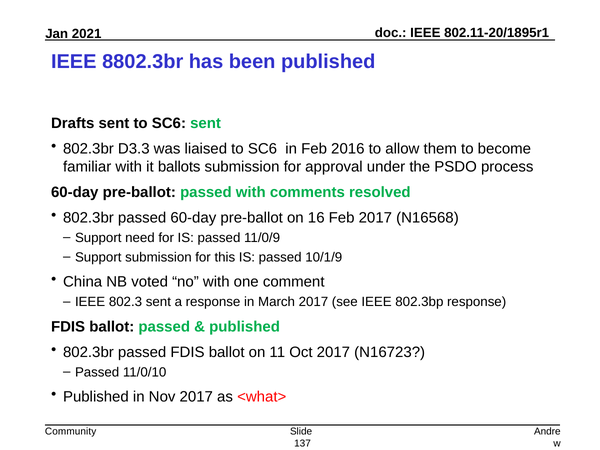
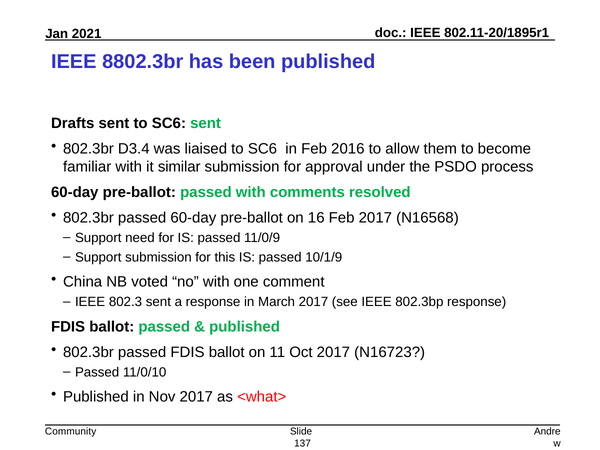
D3.3: D3.3 -> D3.4 (134, 149)
ballots: ballots -> similar (179, 167)
